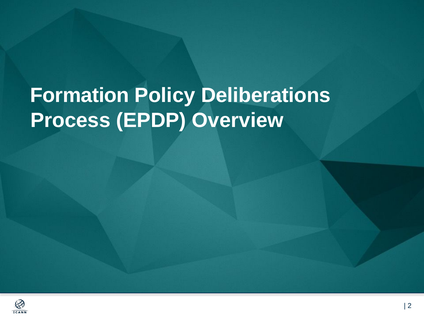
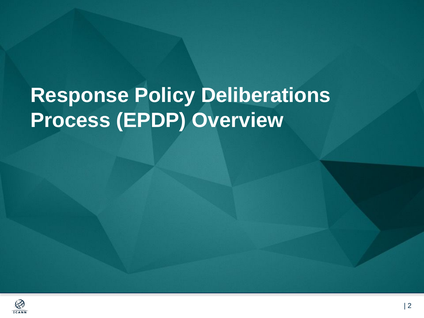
Formation: Formation -> Response (80, 95)
